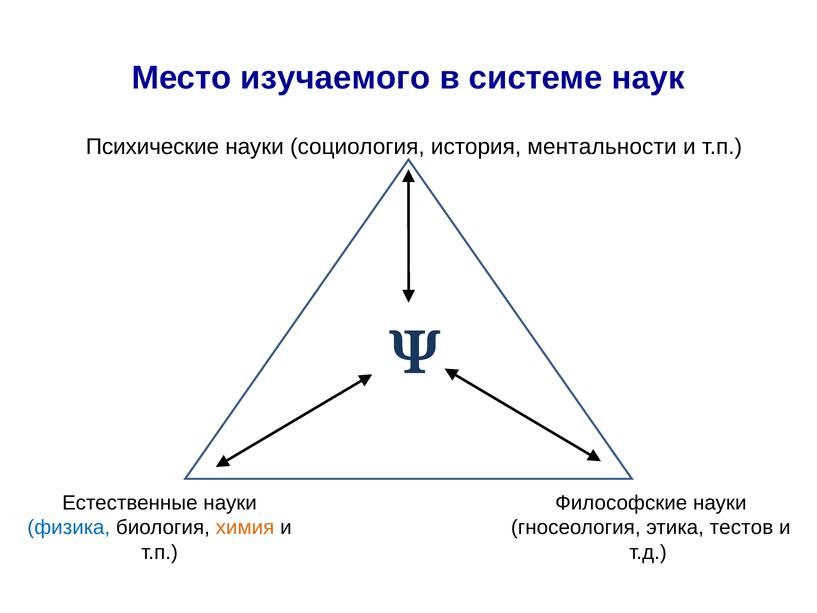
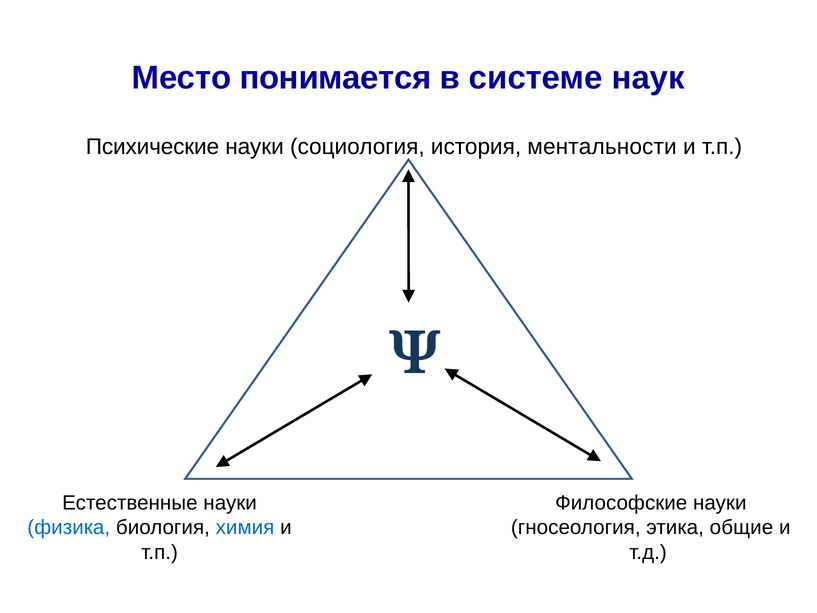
изучаемого: изучаемого -> понимается (336, 78)
химия colour: orange -> blue (245, 527)
тестов: тестов -> общие (741, 527)
